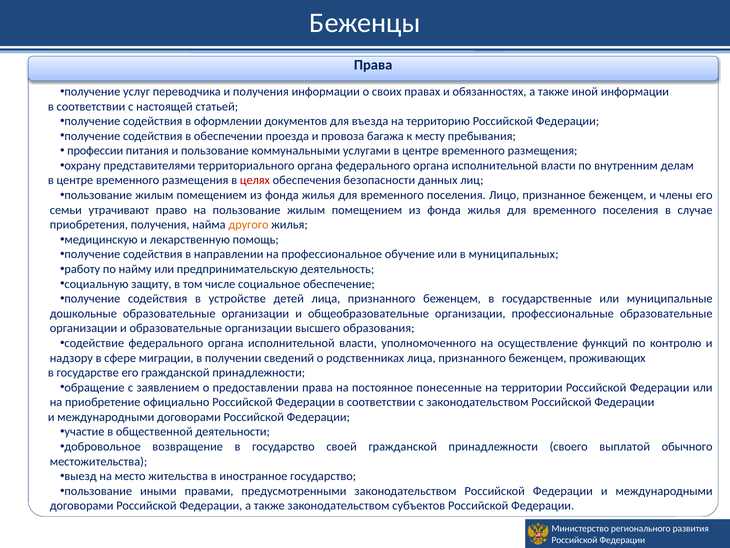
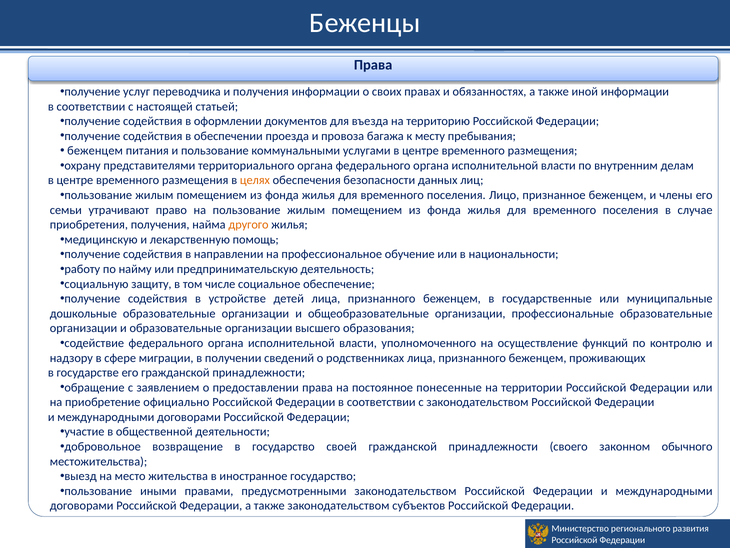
профессии: профессии -> беженцем (95, 151)
целях colour: red -> orange (255, 180)
муниципальных: муниципальных -> национальности (514, 254)
выплатой: выплатой -> законном (625, 446)
